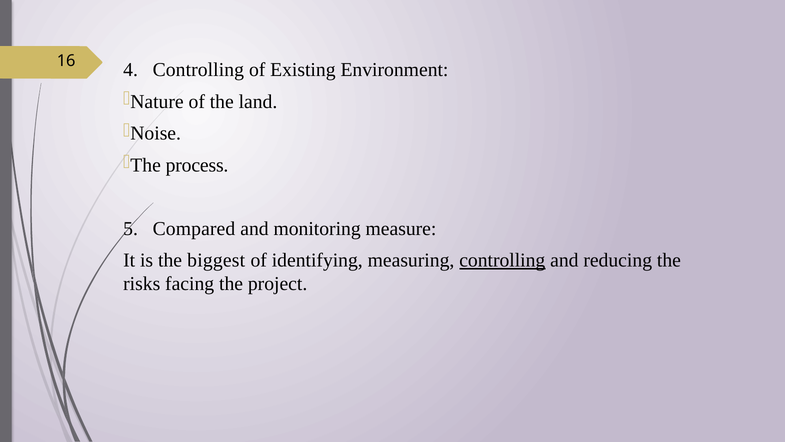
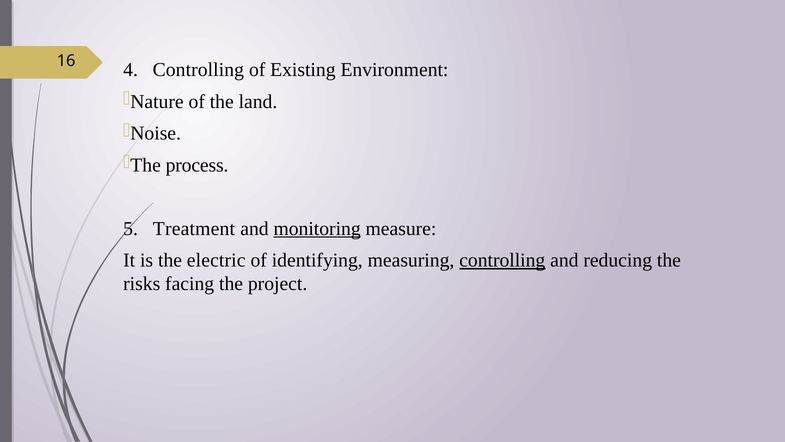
Compared: Compared -> Treatment (194, 228)
monitoring underline: none -> present (317, 228)
biggest: biggest -> electric (216, 260)
